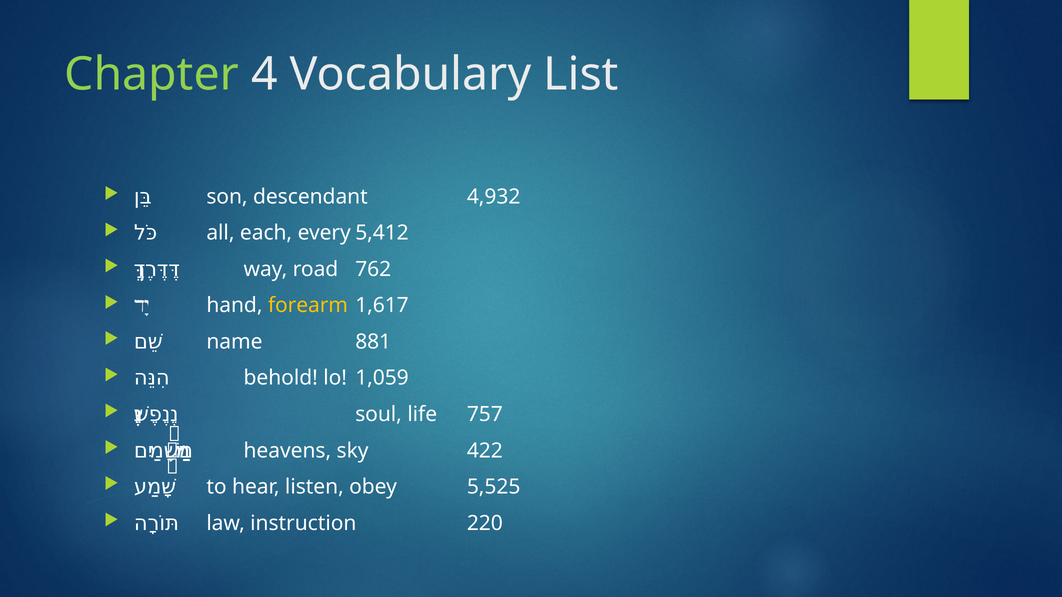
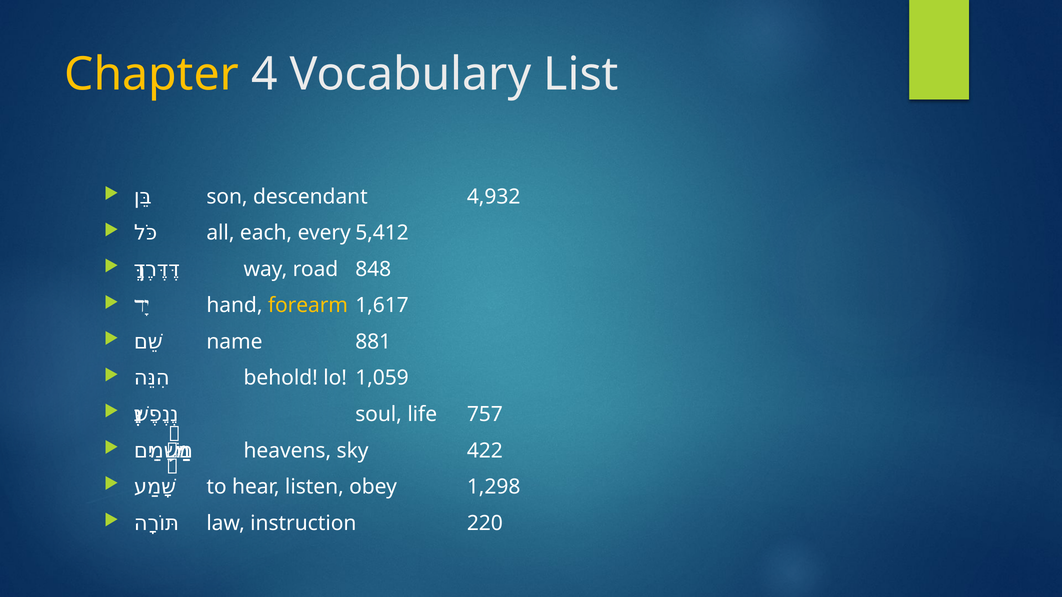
Chapter colour: light green -> yellow (152, 75)
762: 762 -> 848 (373, 269)
5,525: 5,525 -> 1,298 (494, 487)
